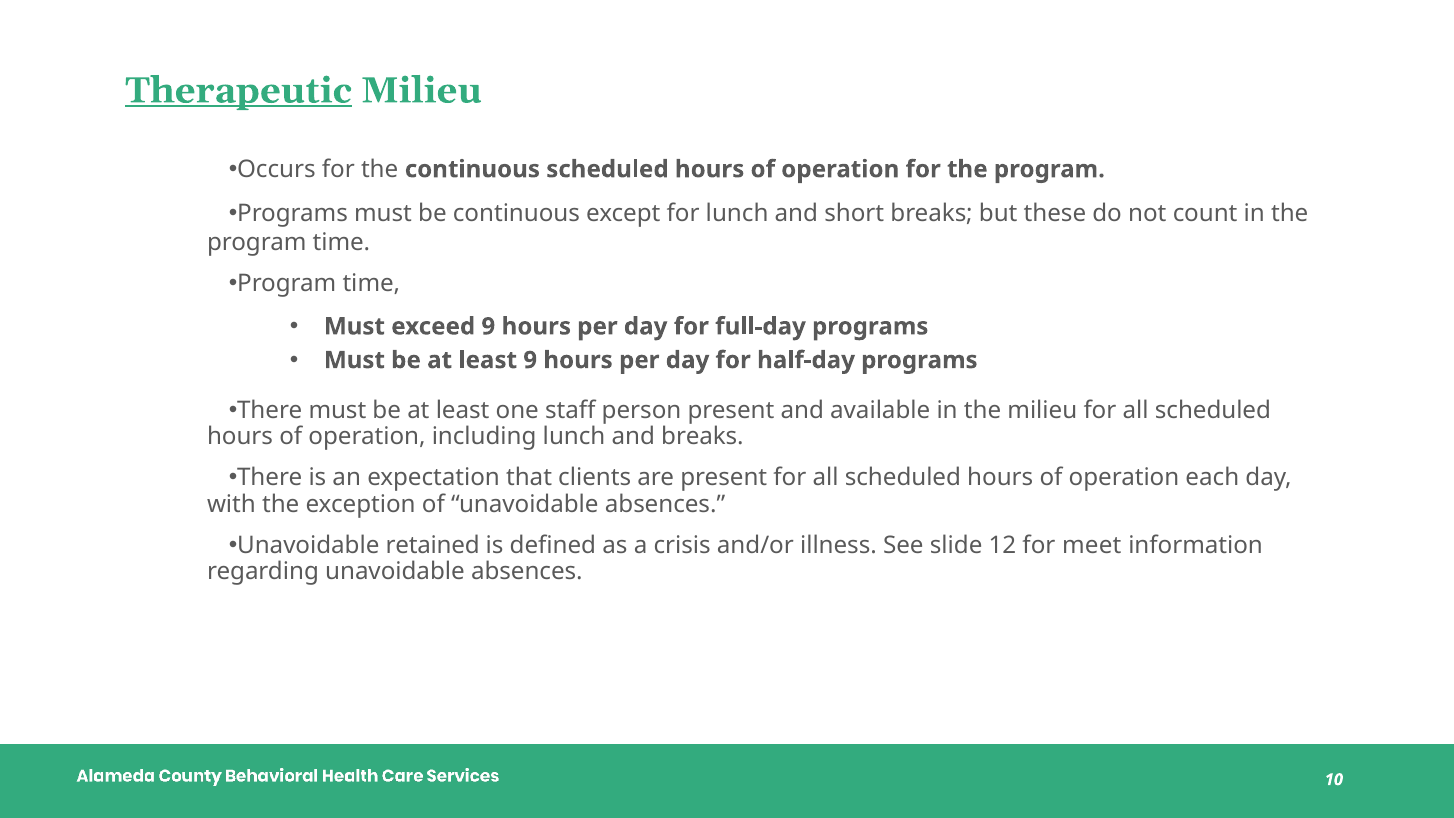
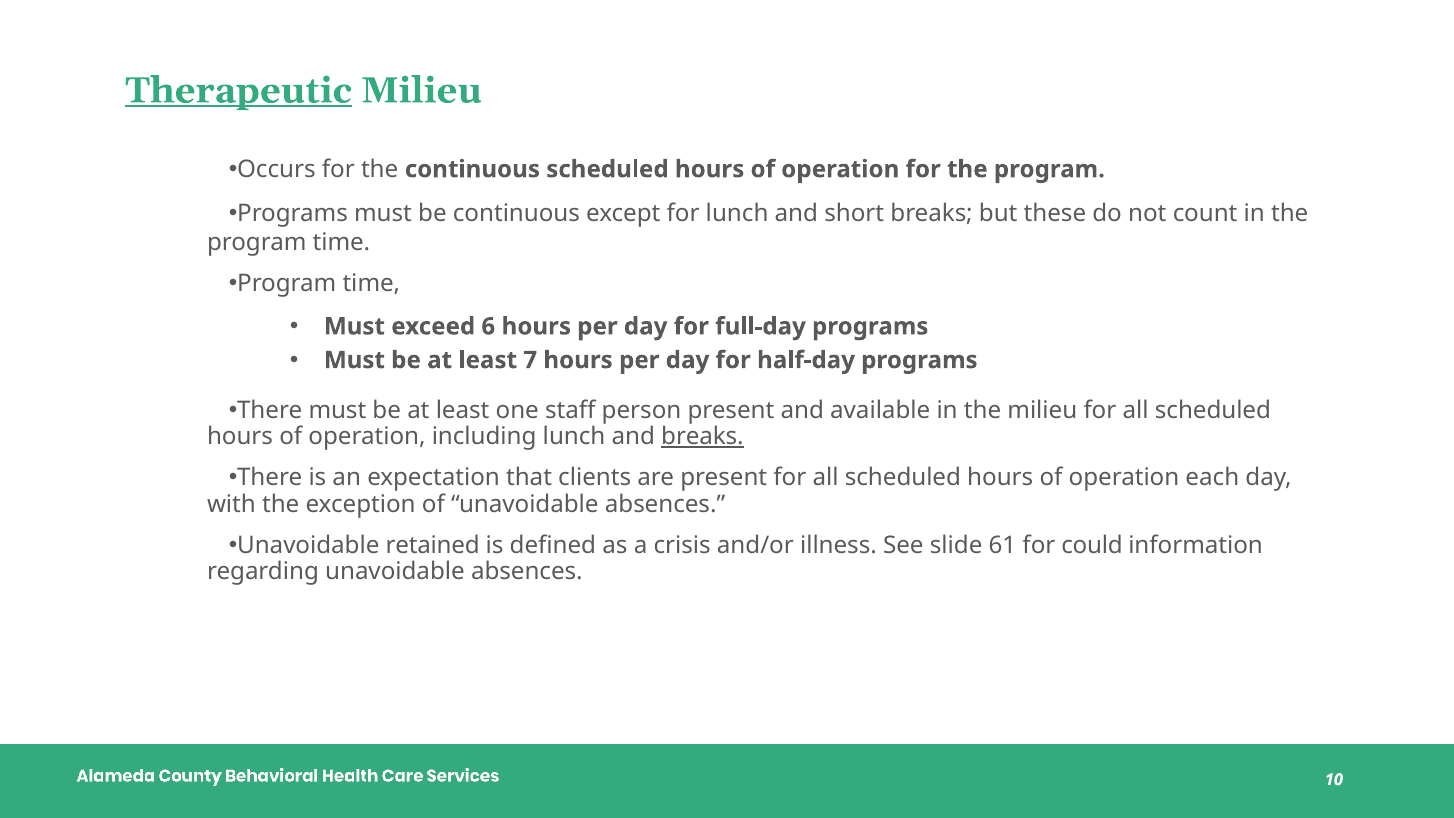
exceed 9: 9 -> 6 (488, 326)
least 9: 9 -> 7 (530, 360)
breaks underline: none -> present (702, 437)
12: 12 -> 61 (1002, 545)
meet: meet -> could (1092, 545)
